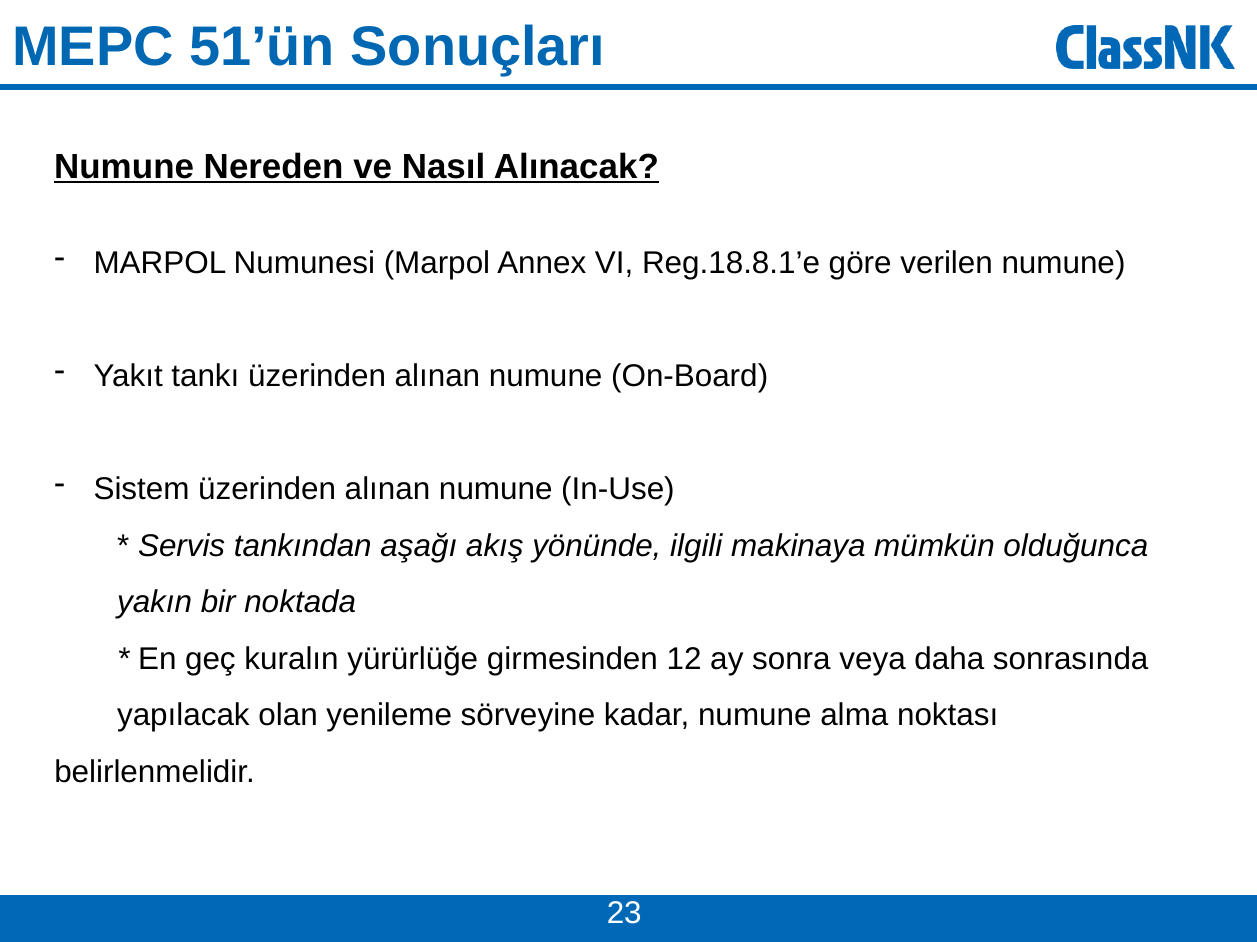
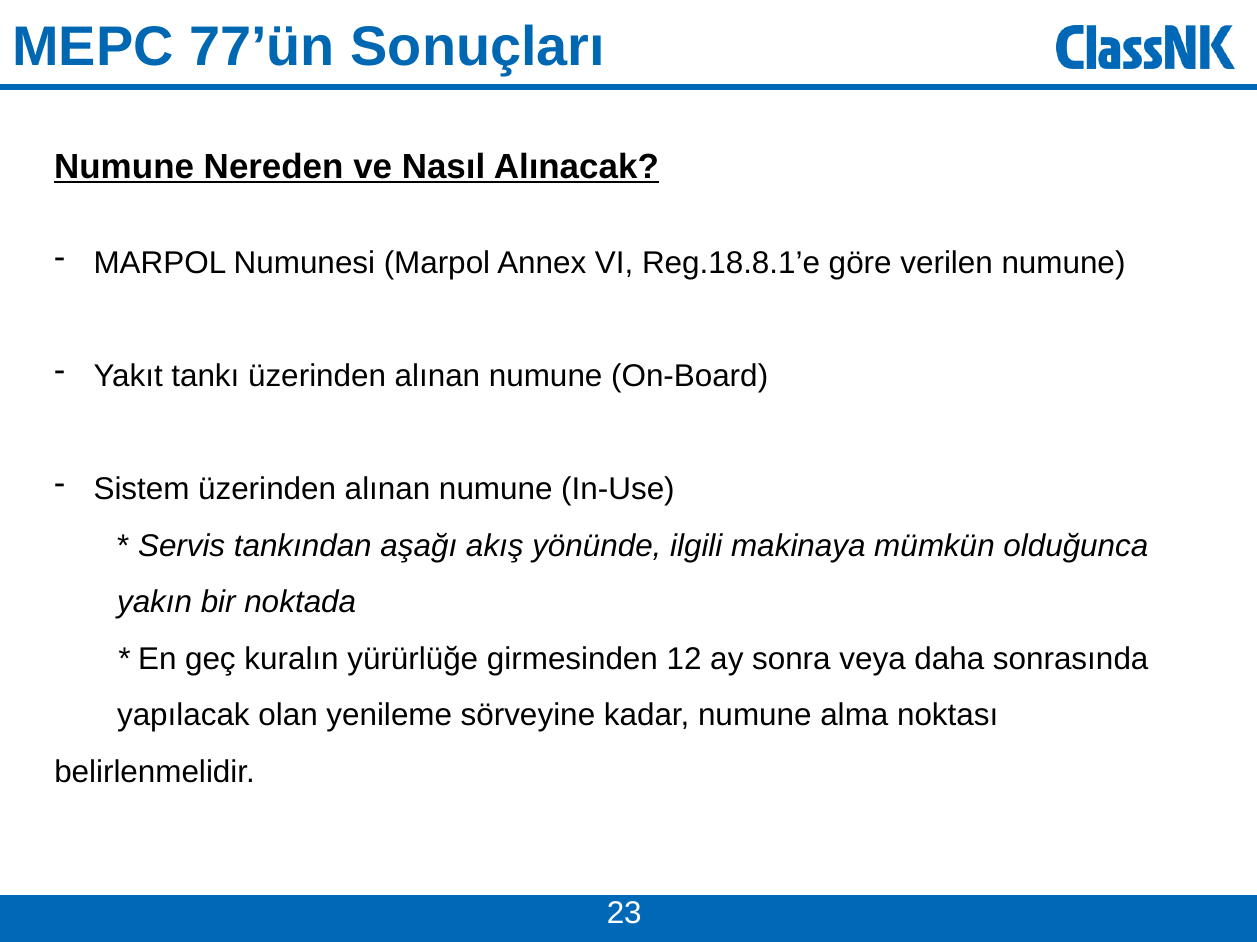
51’ün: 51’ün -> 77’ün (262, 47)
